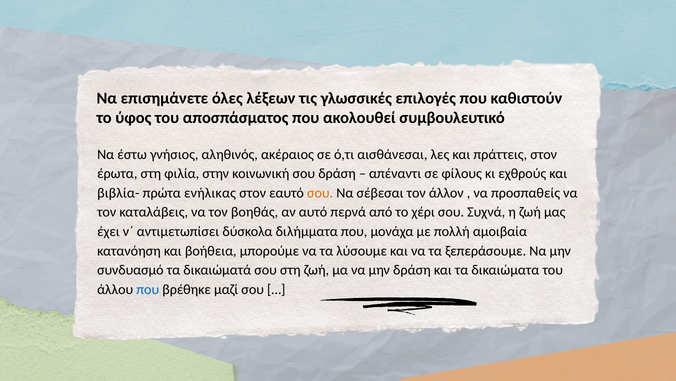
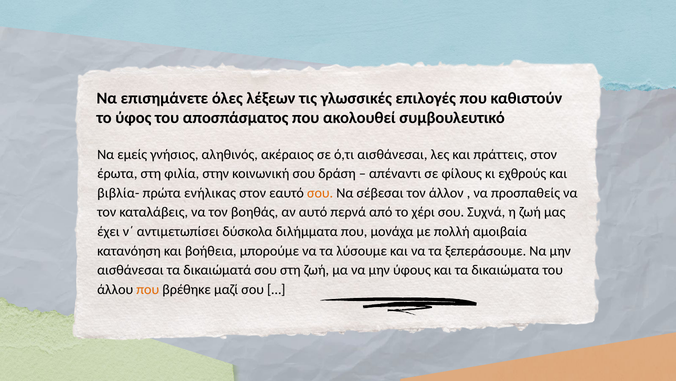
έστω: έστω -> εμείς (132, 154)
συνδυασμό: συνδυασμό -> αισθάνεσαι (130, 270)
μην δράση: δράση -> ύφους (412, 270)
που colour: blue -> orange (148, 289)
